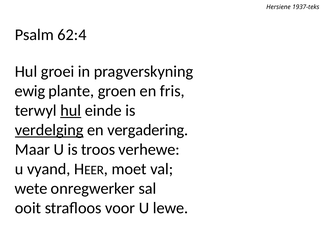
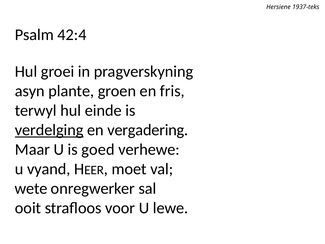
62:4: 62:4 -> 42:4 (72, 35)
ewig: ewig -> asyn (30, 91)
hul underline: present -> none (71, 110)
troos: troos -> goed (98, 149)
